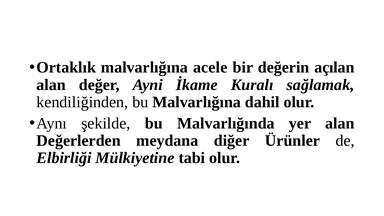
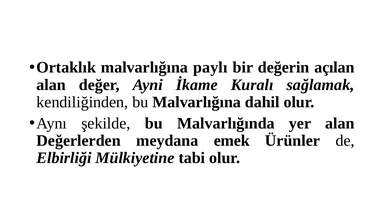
acele: acele -> paylı (210, 67)
diğer: diğer -> emek (232, 141)
